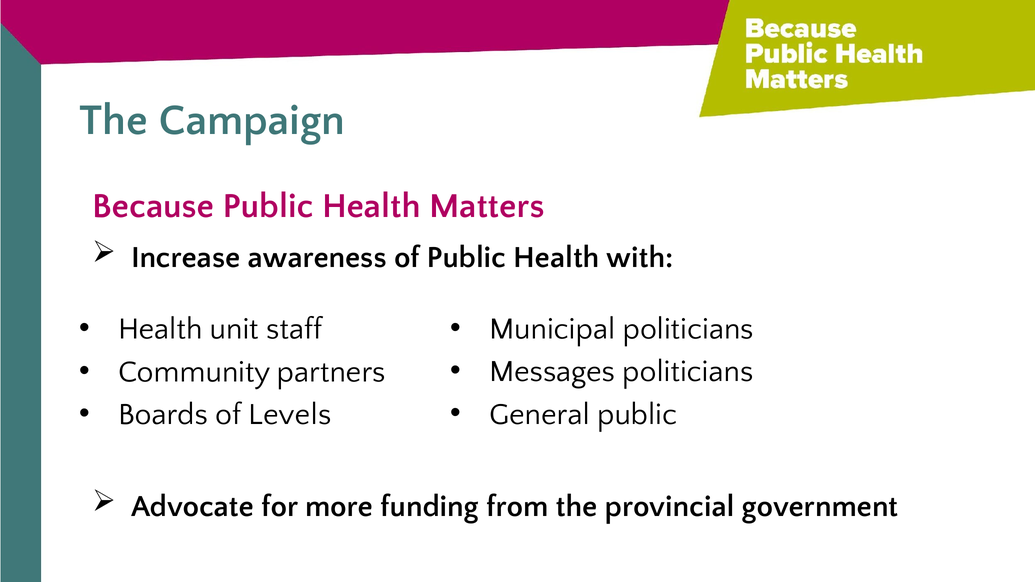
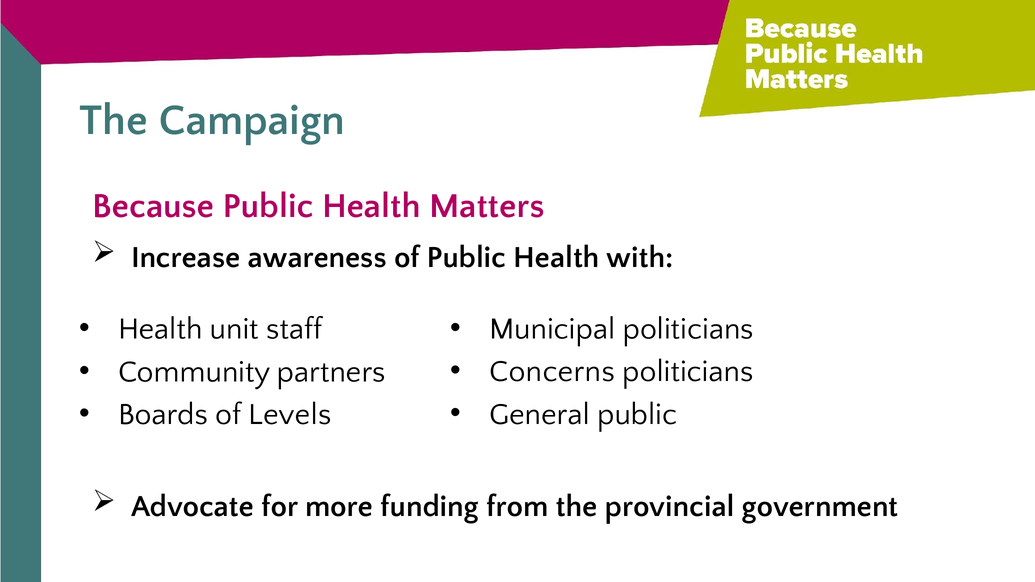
Messages: Messages -> Concerns (552, 372)
